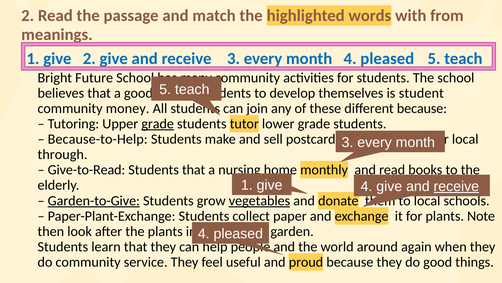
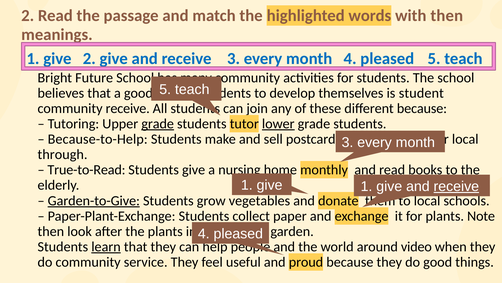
with from: from -> then (447, 16)
community money: money -> receive (128, 108)
lower underline: none -> present (278, 124)
Give-to-Read: Give-to-Read -> True-to-Read (86, 170)
Students that: that -> give (194, 170)
give 4: 4 -> 1 (367, 186)
vegetables underline: present -> none (259, 200)
learn underline: none -> present (106, 246)
again: again -> video (416, 246)
